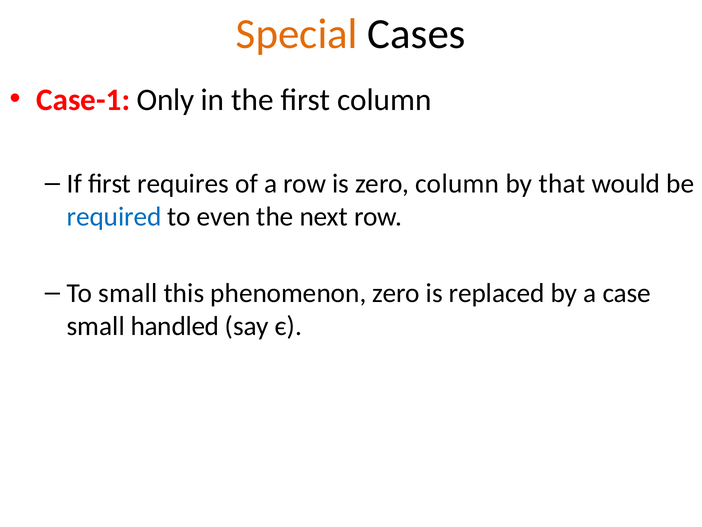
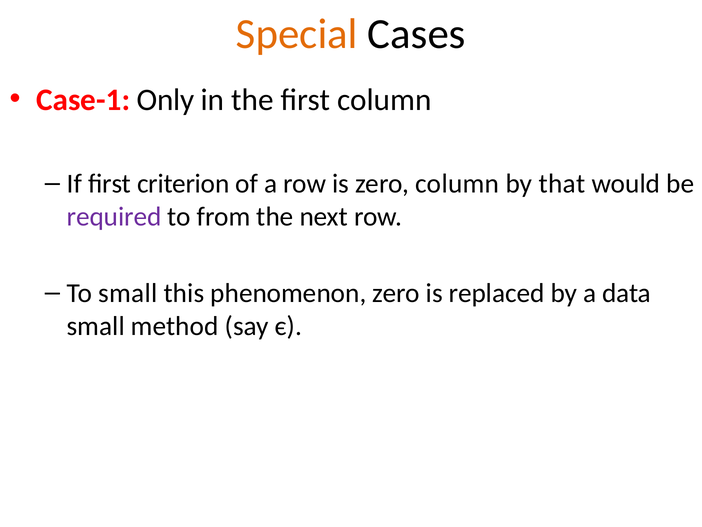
requires: requires -> criterion (183, 184)
required colour: blue -> purple (114, 216)
even: even -> from (224, 216)
case: case -> data (627, 293)
handled: handled -> method (175, 326)
